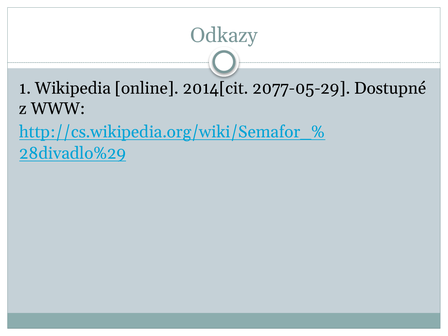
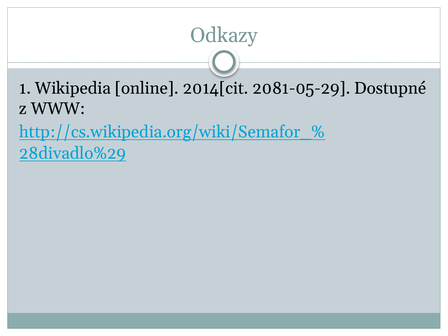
2077-05-29: 2077-05-29 -> 2081-05-29 (301, 88)
